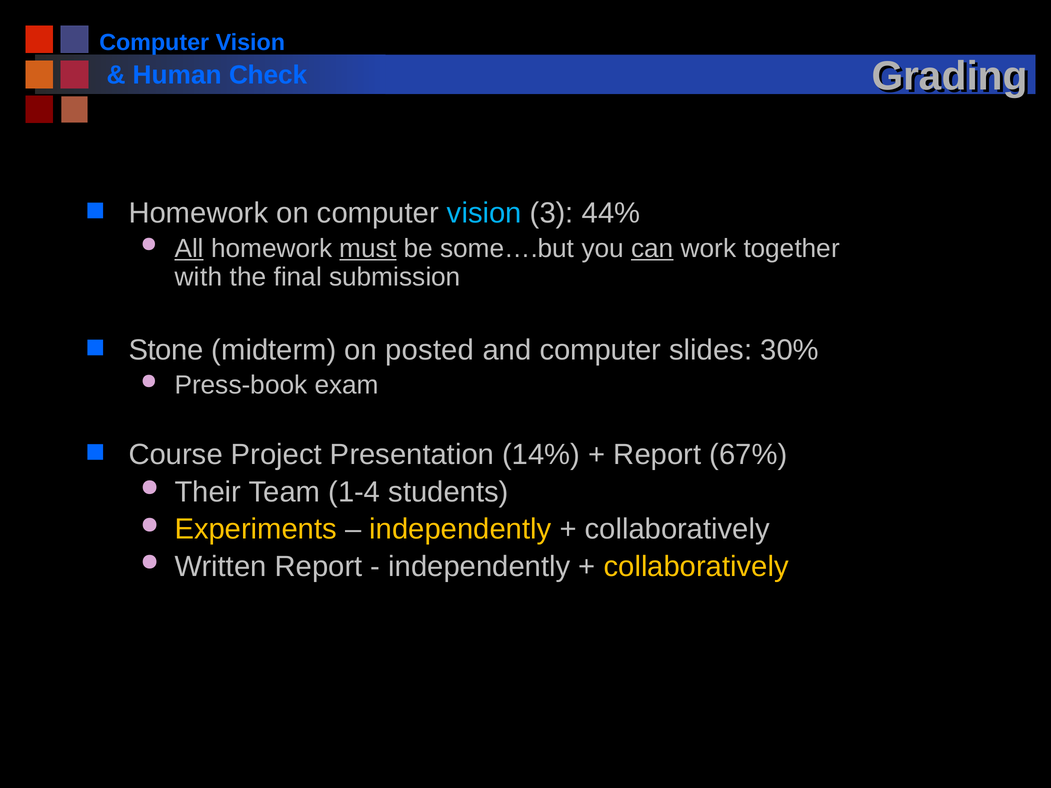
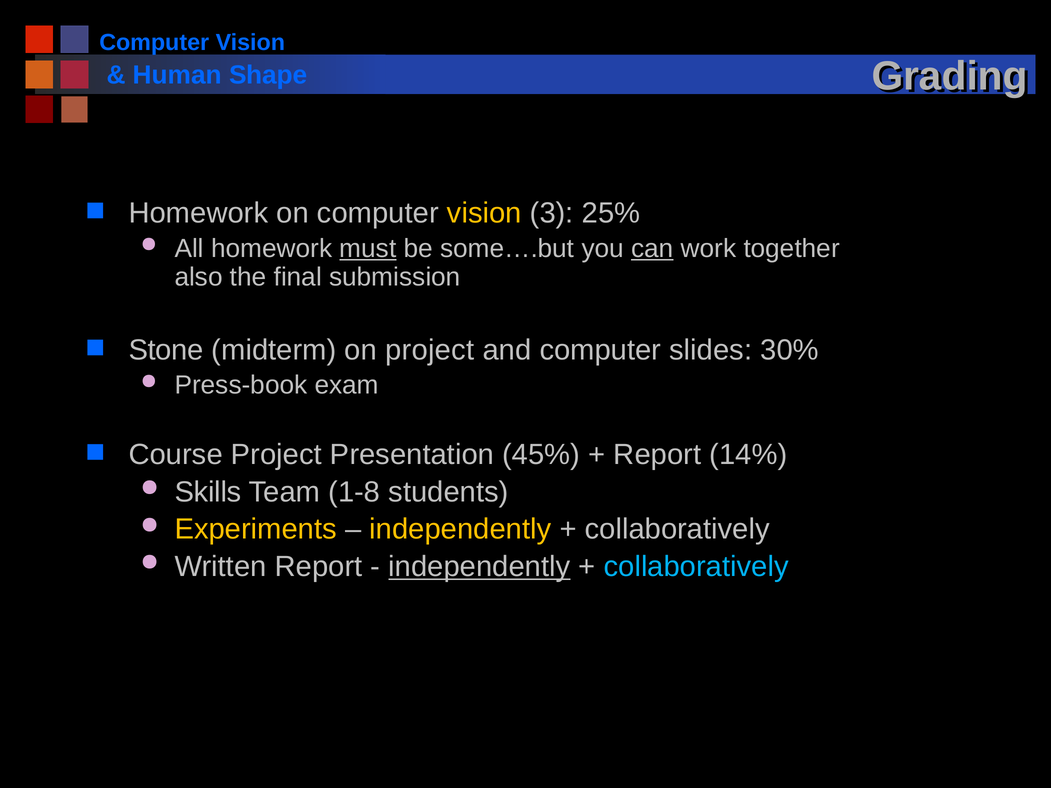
Check: Check -> Shape (268, 75)
vision colour: light blue -> yellow (484, 213)
44%: 44% -> 25% (611, 213)
All underline: present -> none (189, 249)
with: with -> also (199, 277)
on posted: posted -> project (430, 350)
14%: 14% -> 45% (541, 455)
67%: 67% -> 14% (748, 455)
Their: Their -> Skills (208, 492)
1-4: 1-4 -> 1-8 (354, 492)
independently underline: none -> present (479, 567)
collaboratively colour: yellow -> light blue (696, 567)
